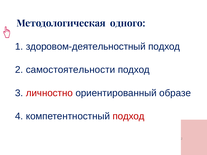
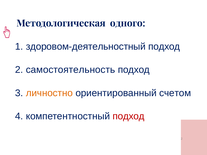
самостоятельности: самостоятельности -> самостоятельность (70, 70)
личностно colour: red -> orange (49, 93)
образе: образе -> счетом (175, 93)
